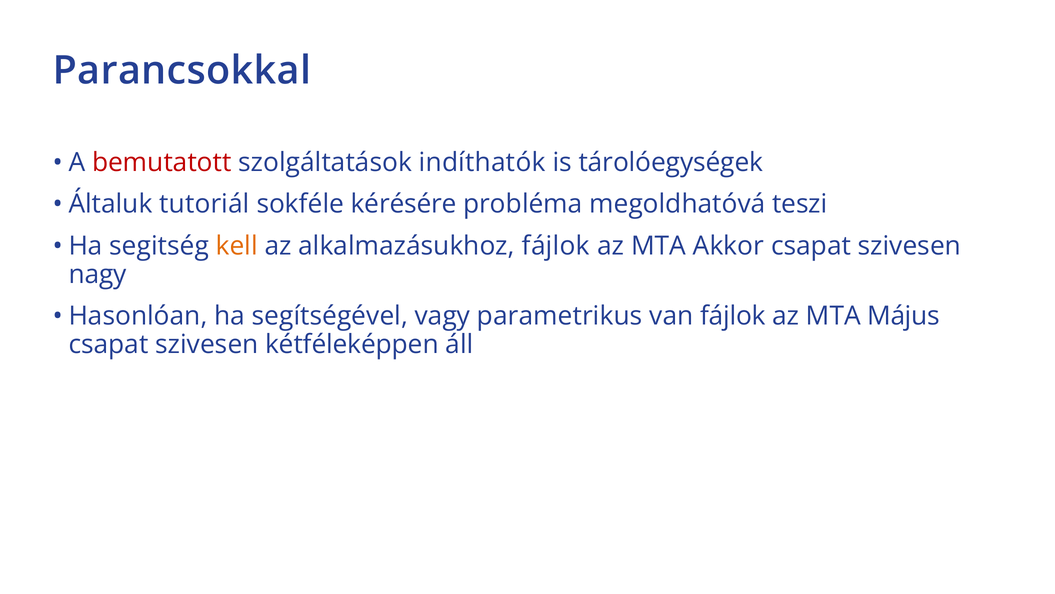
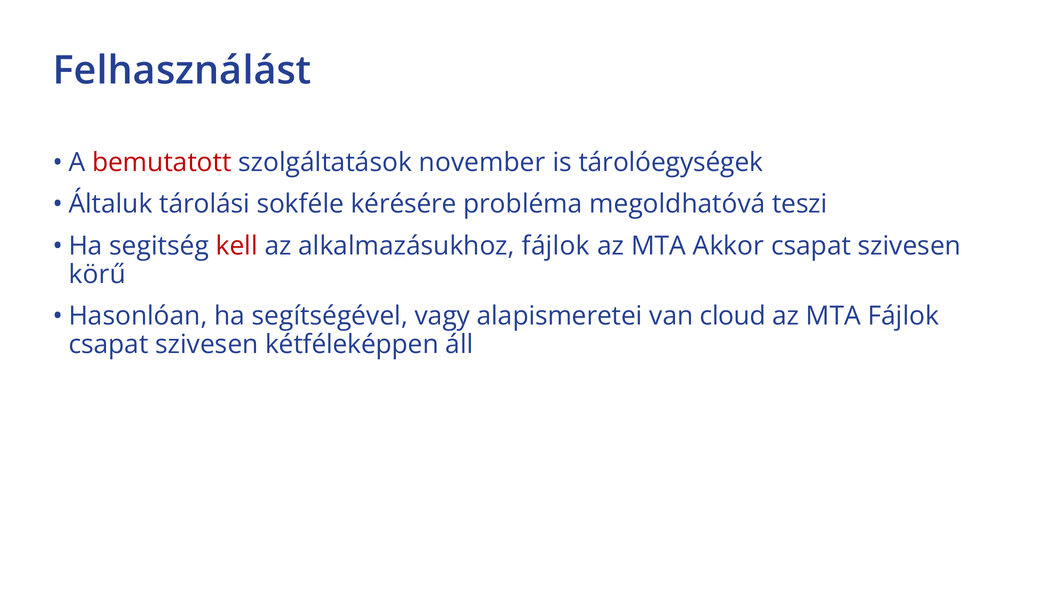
Parancsokkal: Parancsokkal -> Felhasználást (182, 71)
indíthatók: indíthatók -> november (482, 162)
tutoriál: tutoriál -> tárolási (205, 204)
kell colour: orange -> red (237, 246)
nagy: nagy -> körű (97, 274)
parametrikus: parametrikus -> alapismeretei (560, 316)
van fájlok: fájlok -> cloud (733, 316)
MTA Május: Május -> Fájlok (903, 316)
